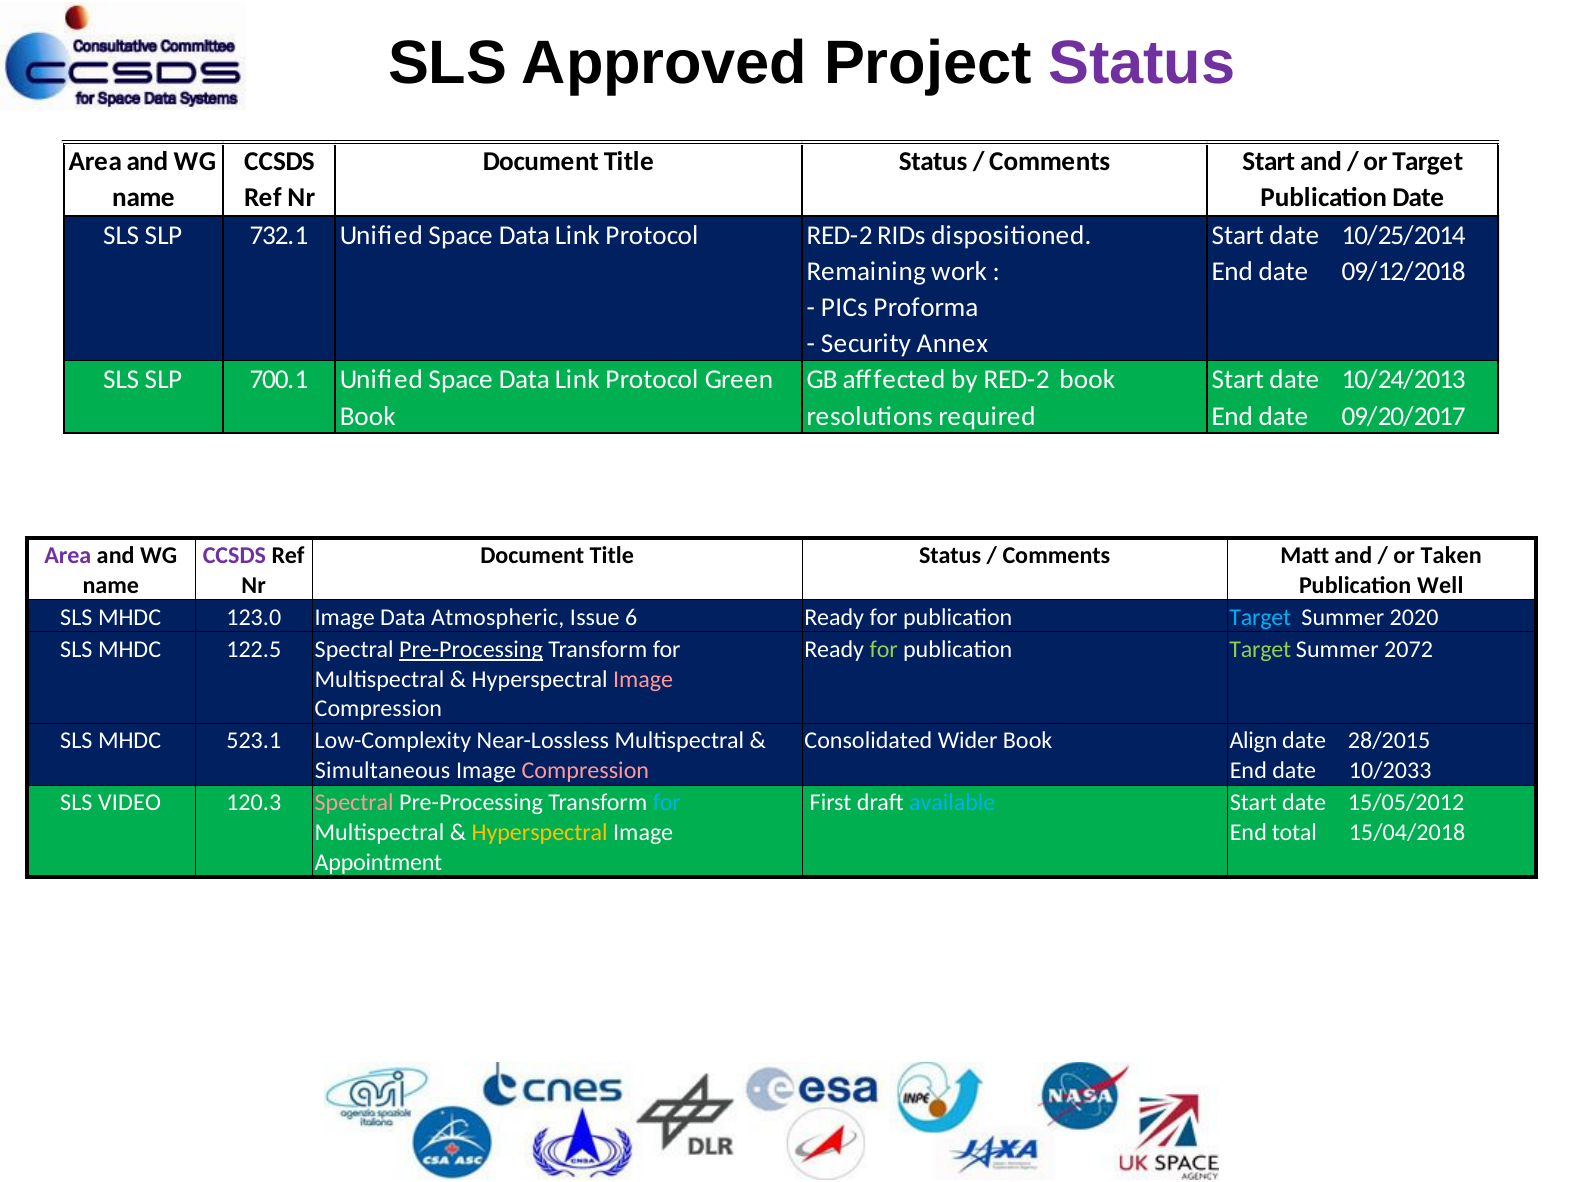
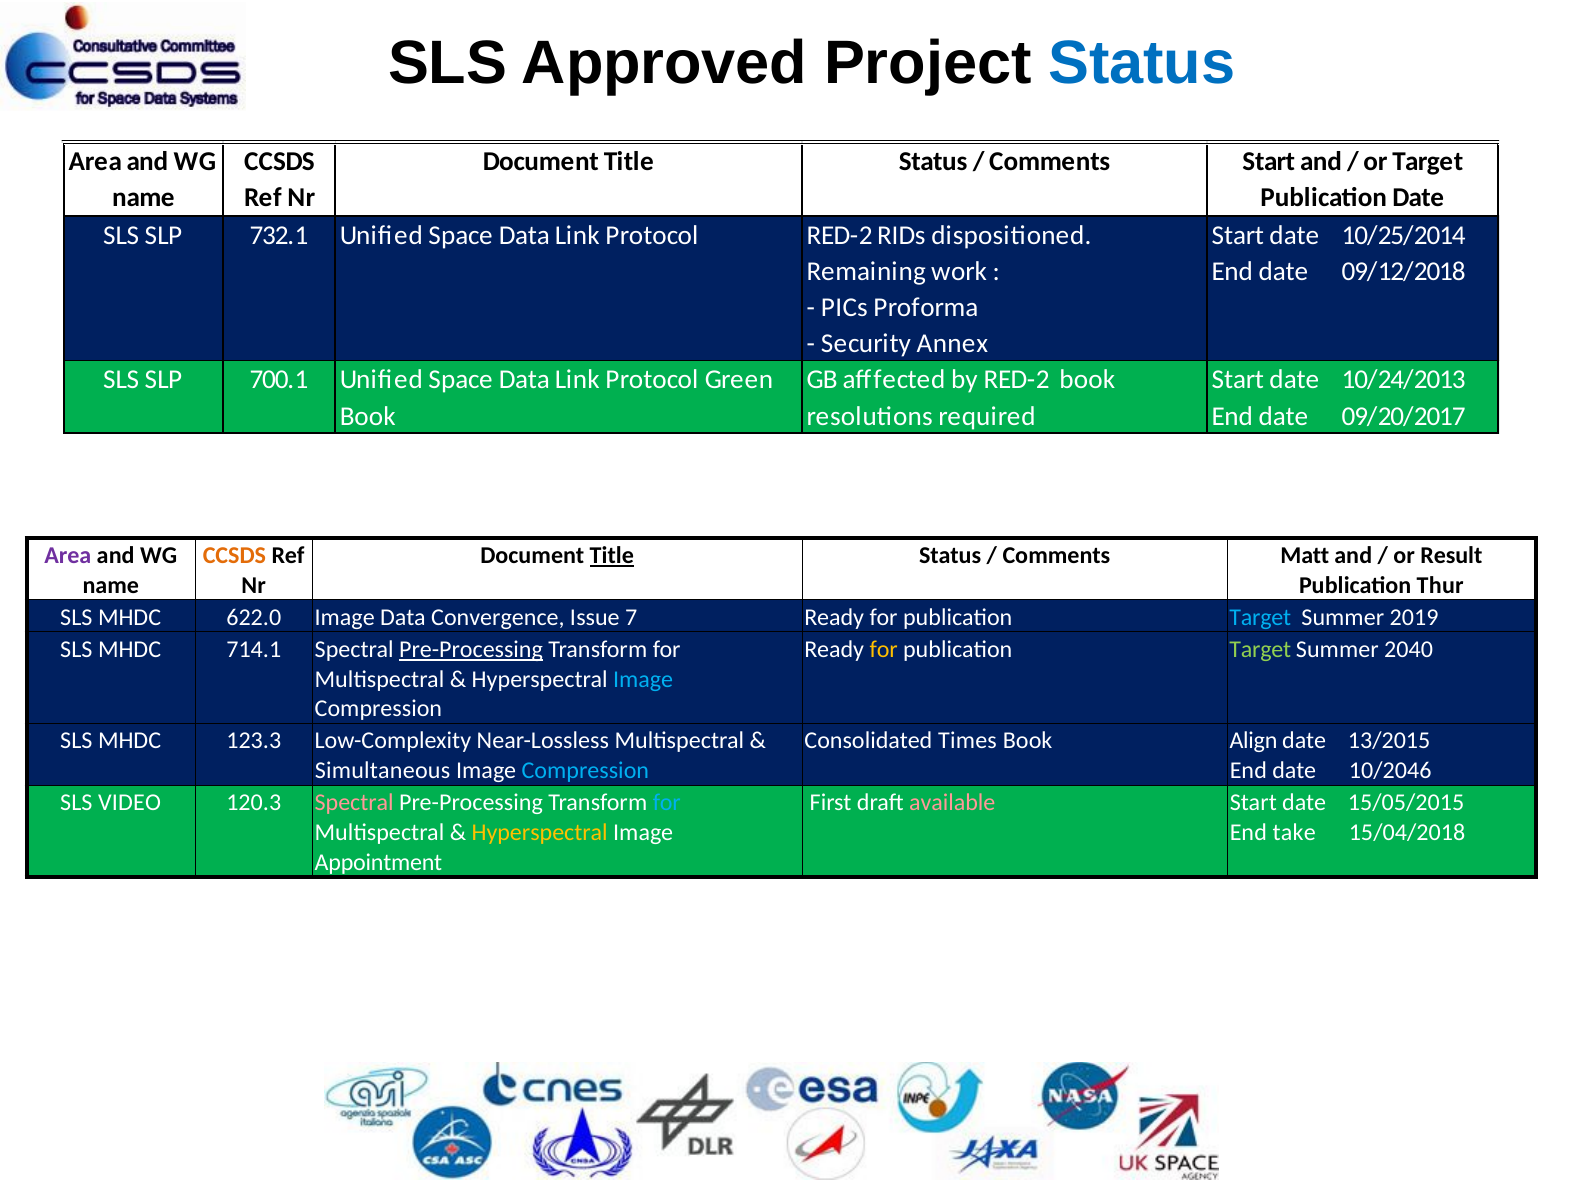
Status colour: purple -> blue (1142, 63)
CCSDS colour: purple -> orange (234, 556)
Title underline: none -> present (612, 556)
Taken: Taken -> Result (1451, 556)
Well: Well -> Thur (1440, 585)
123.0: 123.0 -> 622.0 (254, 617)
Atmospheric: Atmospheric -> Convergence (498, 617)
6: 6 -> 7 (631, 617)
2020: 2020 -> 2019 (1414, 617)
122.5: 122.5 -> 714.1 (254, 649)
for colour: light green -> yellow (884, 649)
2072: 2072 -> 2040 (1409, 649)
Image colour: pink -> light blue (643, 679)
523.1: 523.1 -> 123.3 (254, 741)
Wider: Wider -> Times (967, 741)
28/2015: 28/2015 -> 13/2015 (1389, 741)
Compression colour: pink -> light blue (585, 771)
10/2033: 10/2033 -> 10/2046 (1390, 771)
available colour: light blue -> pink (952, 803)
15/05/2012: 15/05/2012 -> 15/05/2015 (1406, 803)
total: total -> take (1294, 832)
